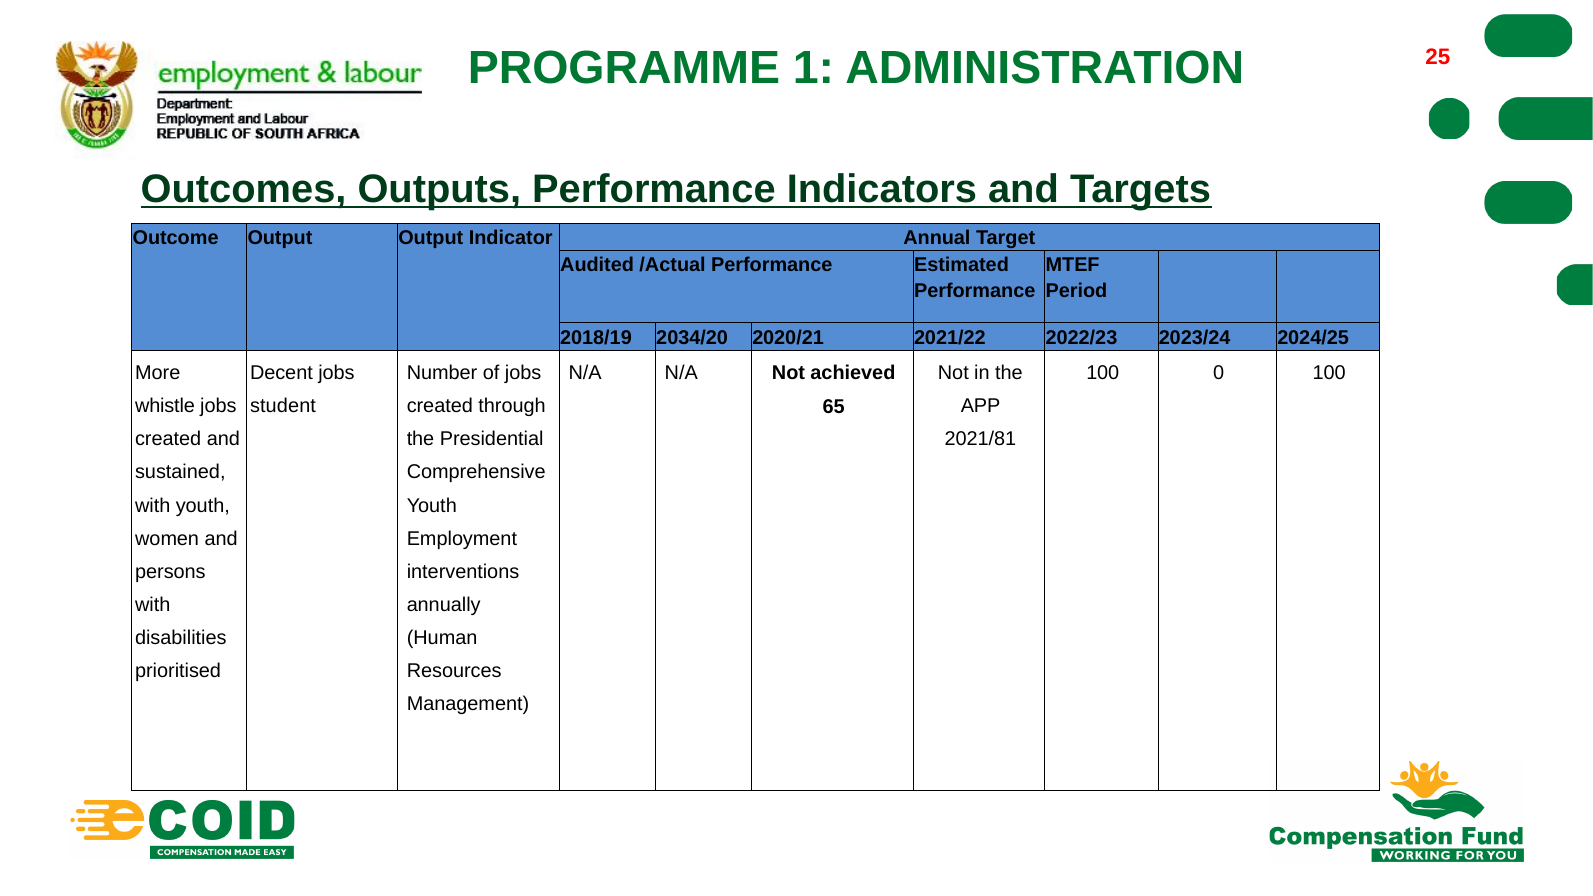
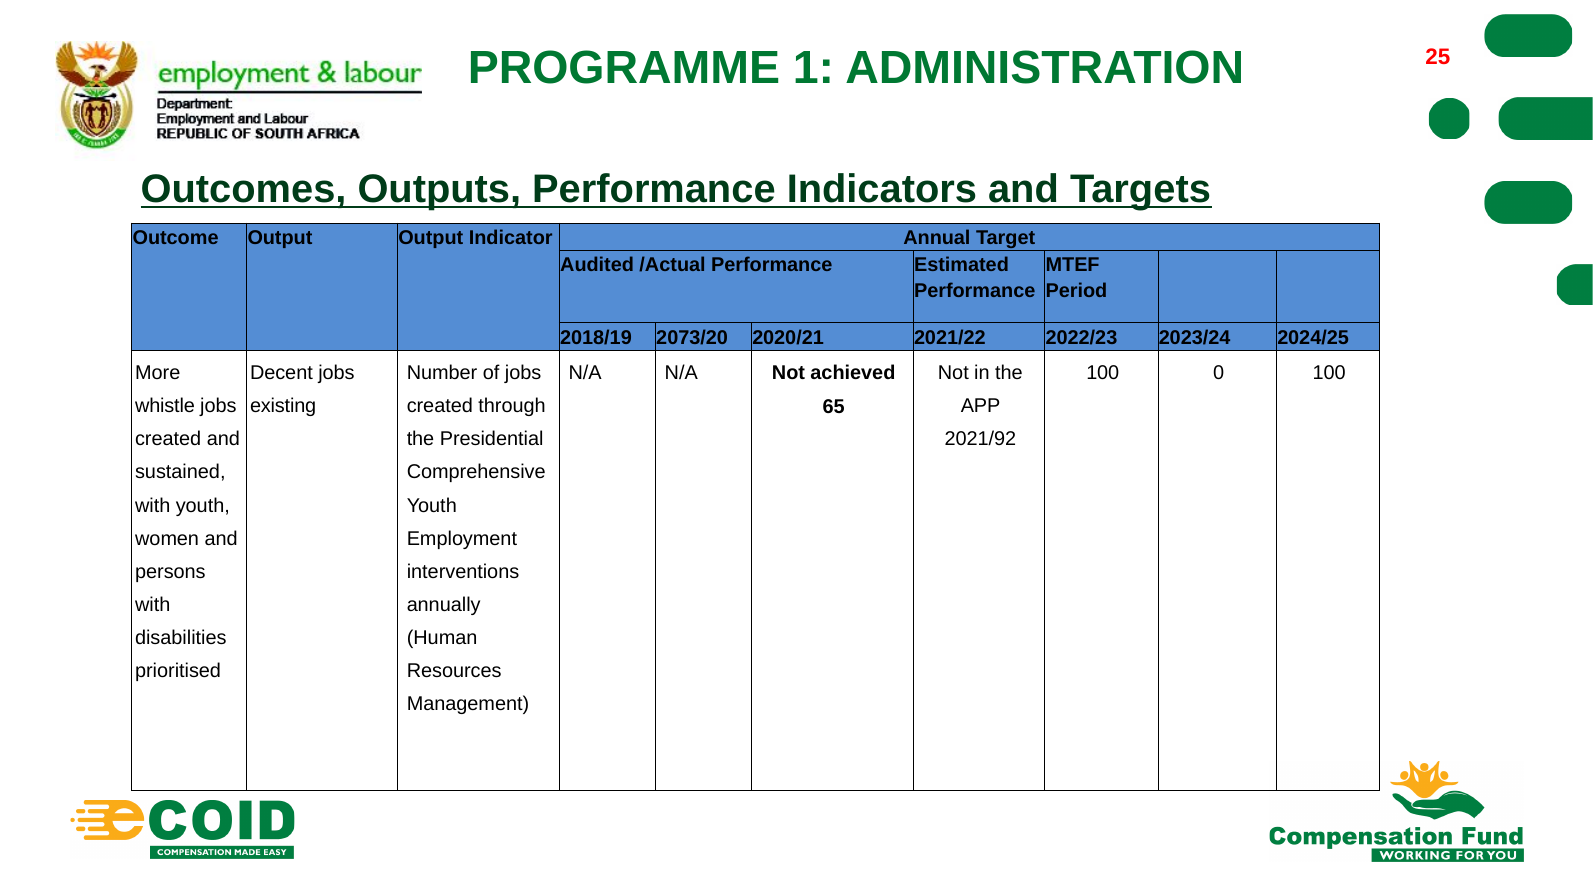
2034/20: 2034/20 -> 2073/20 (692, 338)
student: student -> existing (283, 406)
2021/81: 2021/81 -> 2021/92 (980, 439)
